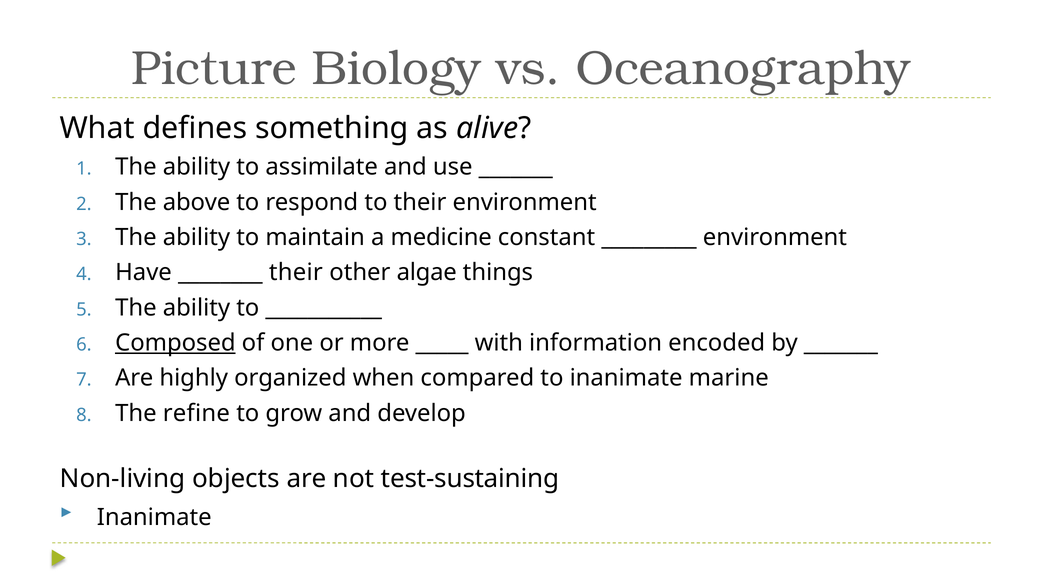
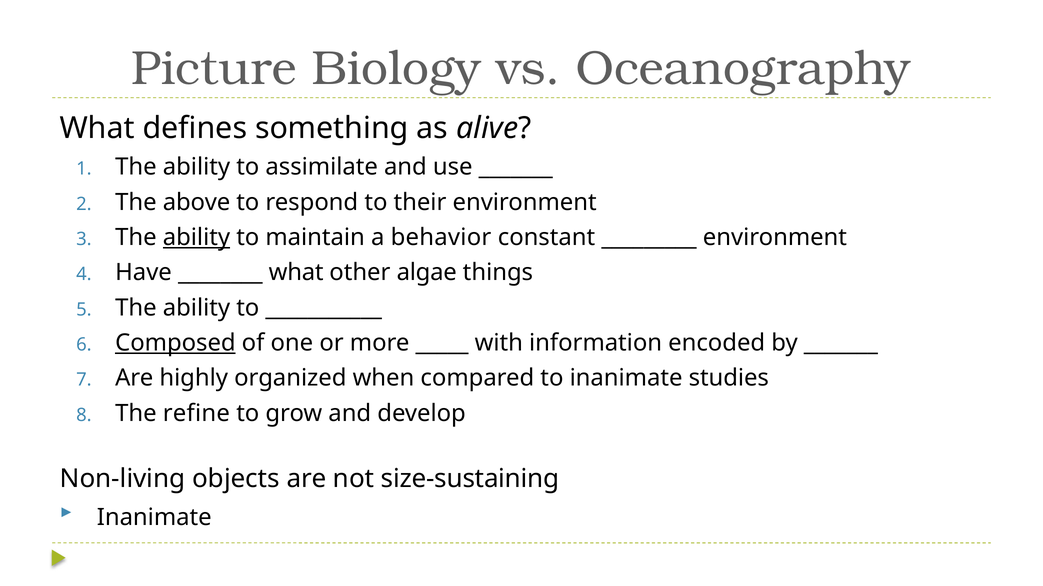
ability underline: none -> present (196, 238)
medicine: medicine -> behavior (441, 238)
their: their -> what (296, 273)
marine: marine -> studies (729, 378)
test-sustaining: test-sustaining -> size-sustaining (470, 479)
